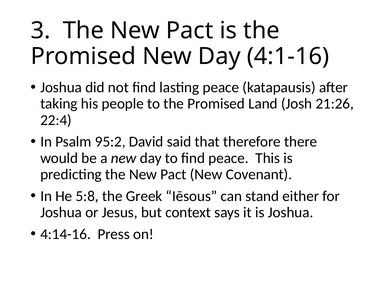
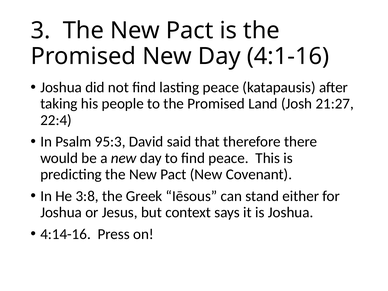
21:26: 21:26 -> 21:27 (335, 104)
95:2: 95:2 -> 95:3 (110, 142)
5:8: 5:8 -> 3:8 (87, 196)
